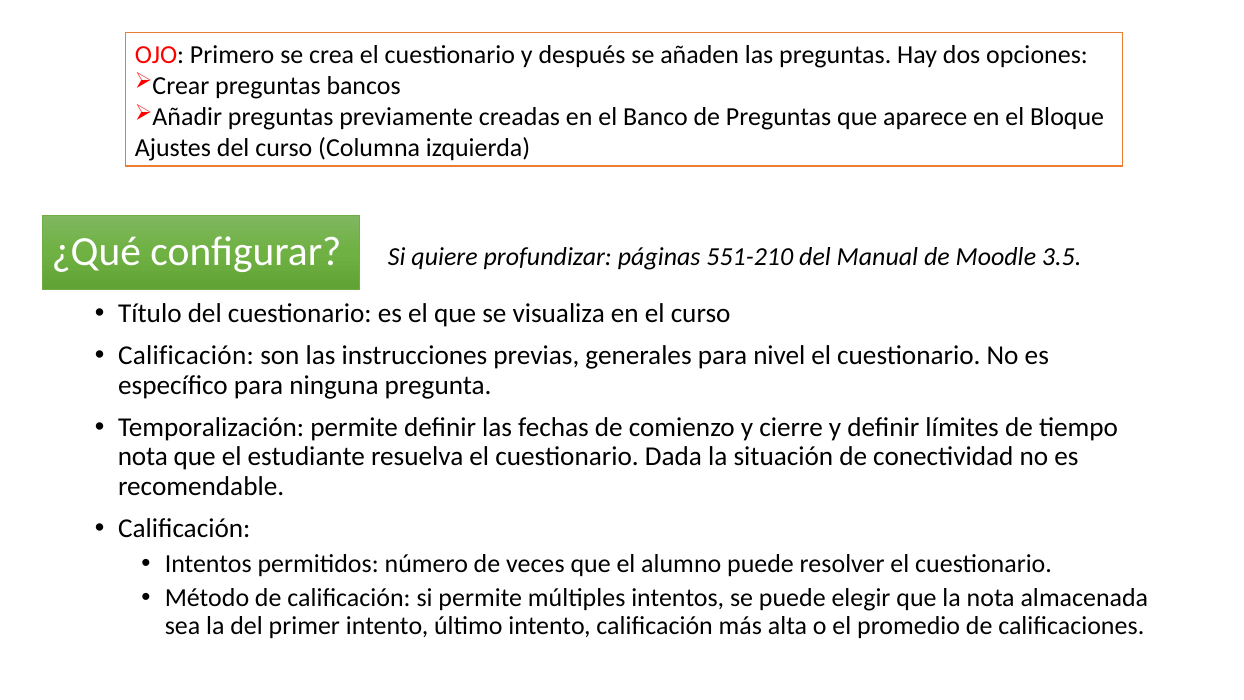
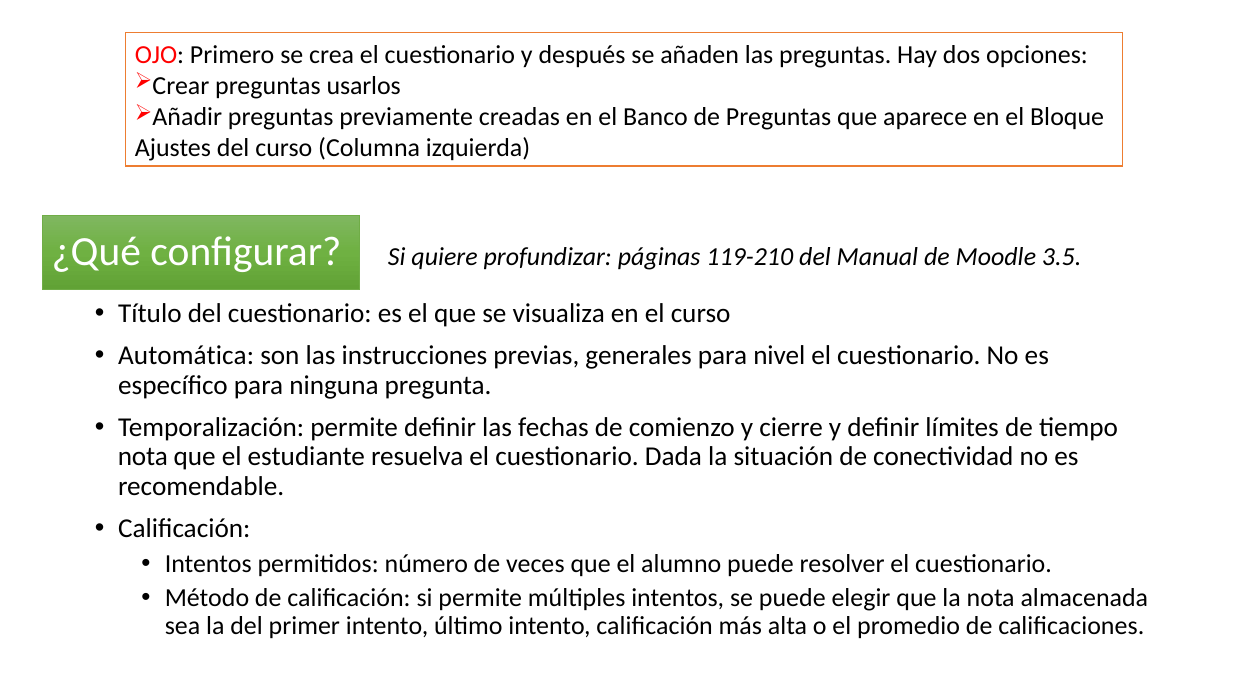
bancos: bancos -> usarlos (364, 86)
551-210: 551-210 -> 119-210 (750, 257)
Calificación: Calificación -> Automática (186, 356)
